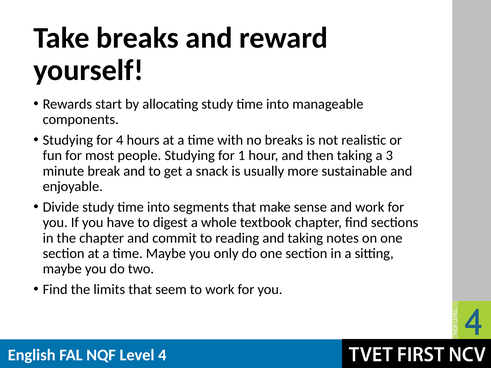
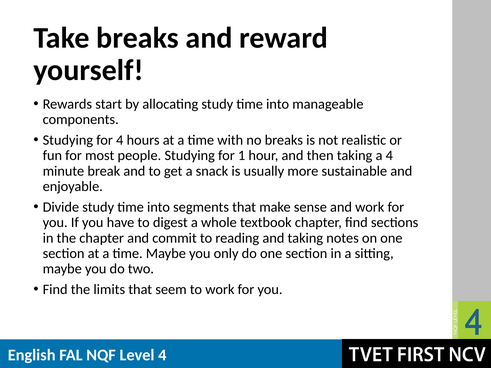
a 3: 3 -> 4 (389, 156)
